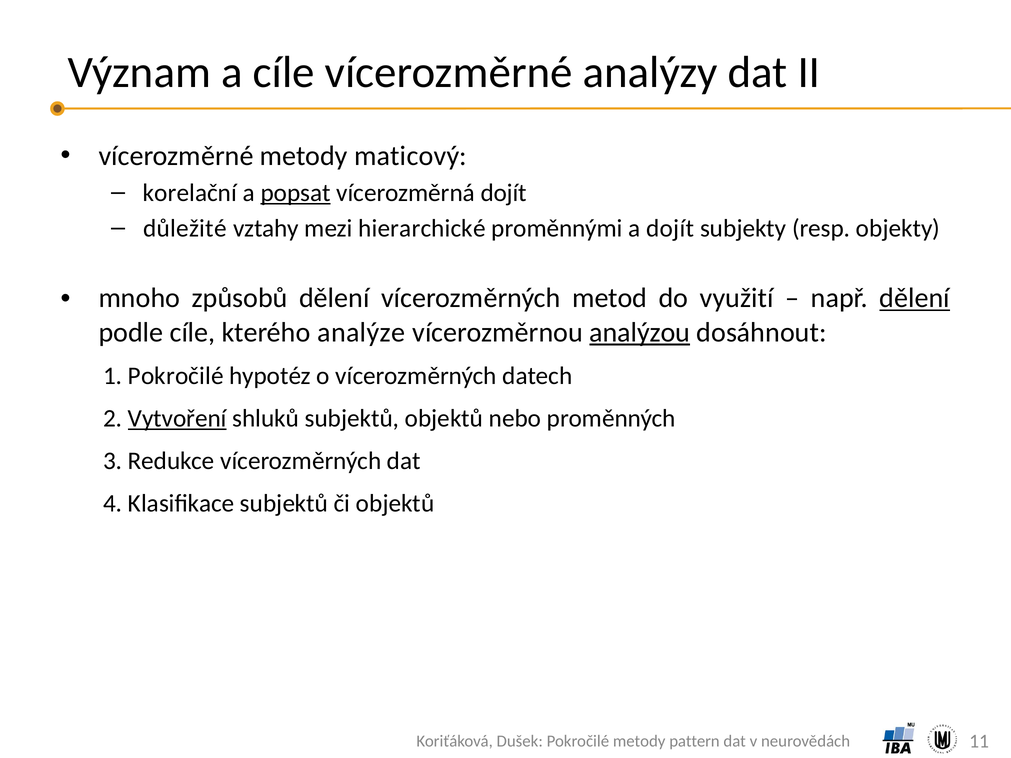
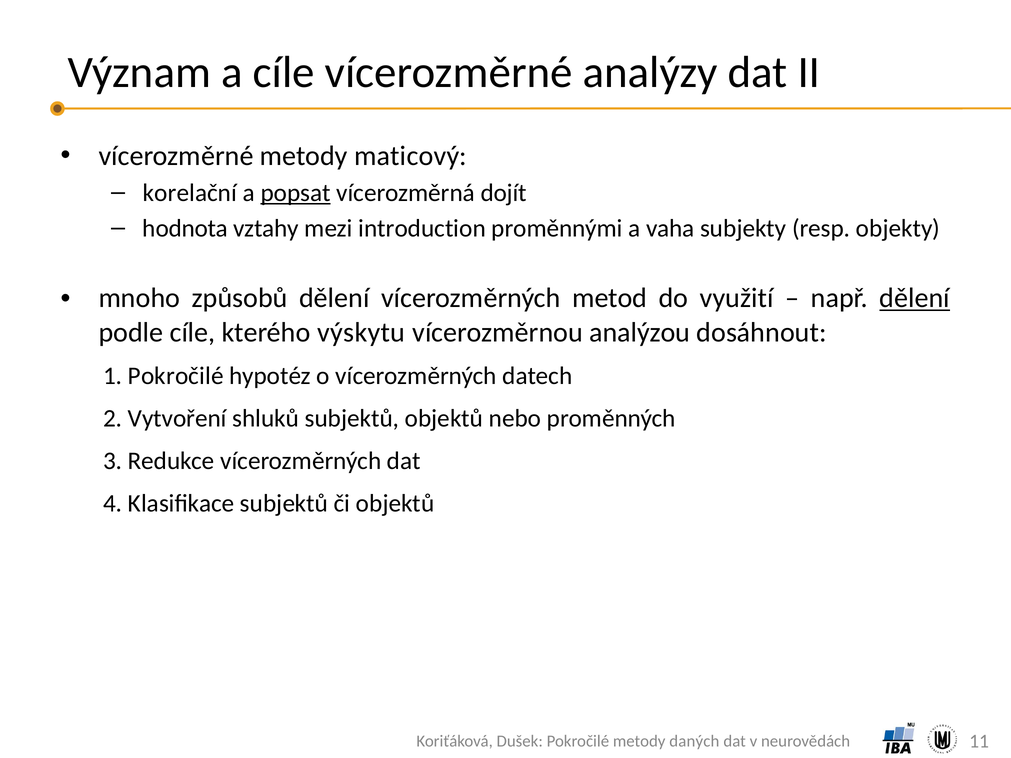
důležité: důležité -> hodnota (185, 228)
hierarchické: hierarchické -> introduction (422, 228)
a dojít: dojít -> vaha (670, 228)
analýze: analýze -> výskytu (361, 333)
analýzou underline: present -> none (640, 333)
Vytvoření underline: present -> none (177, 418)
pattern: pattern -> daných (694, 741)
